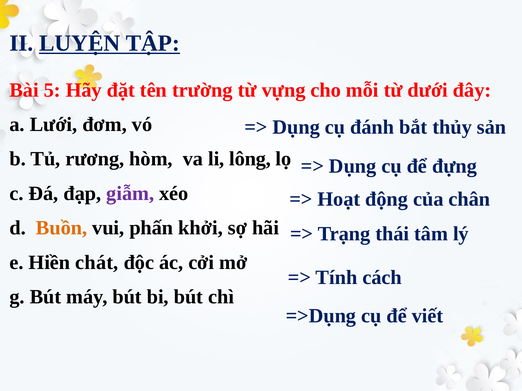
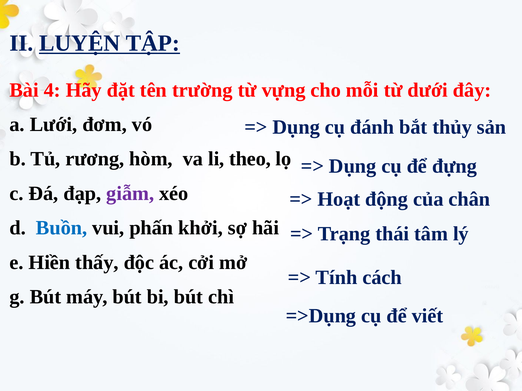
5: 5 -> 4 (52, 90)
lông: lông -> theo (250, 159)
Buồn colour: orange -> blue (62, 228)
chát: chát -> thấy (97, 263)
